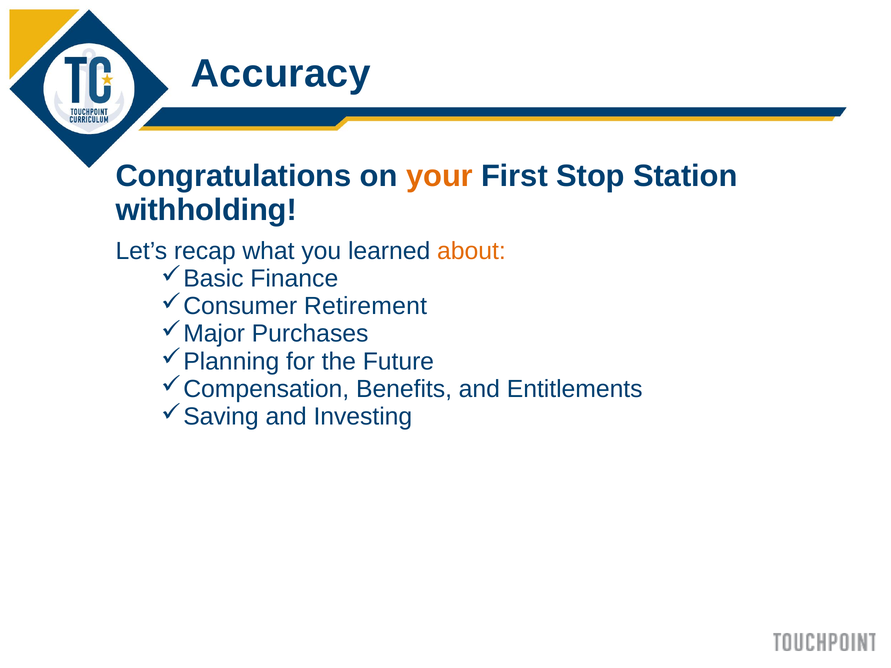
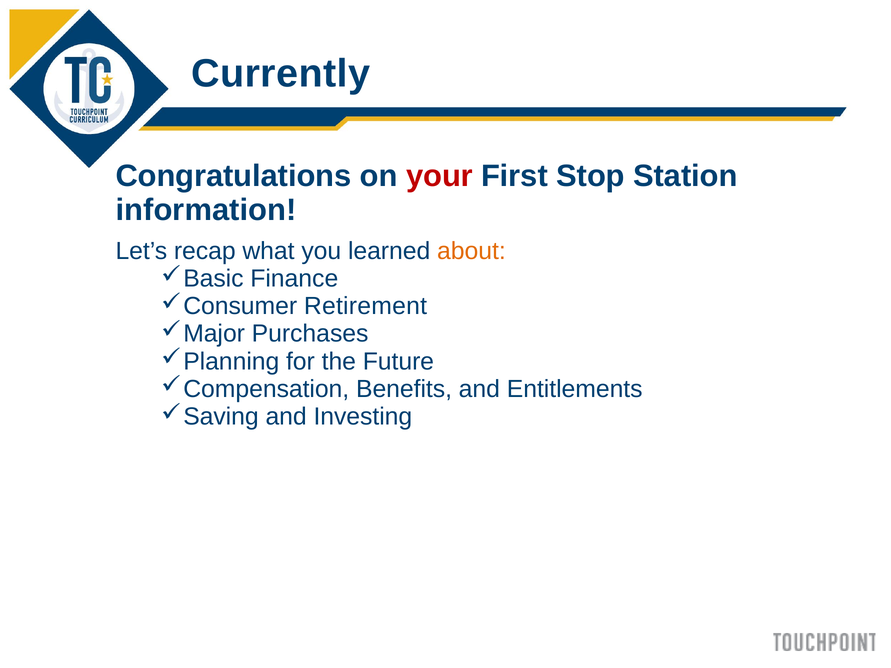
Accuracy: Accuracy -> Currently (281, 74)
your colour: orange -> red (439, 176)
withholding: withholding -> information (206, 210)
